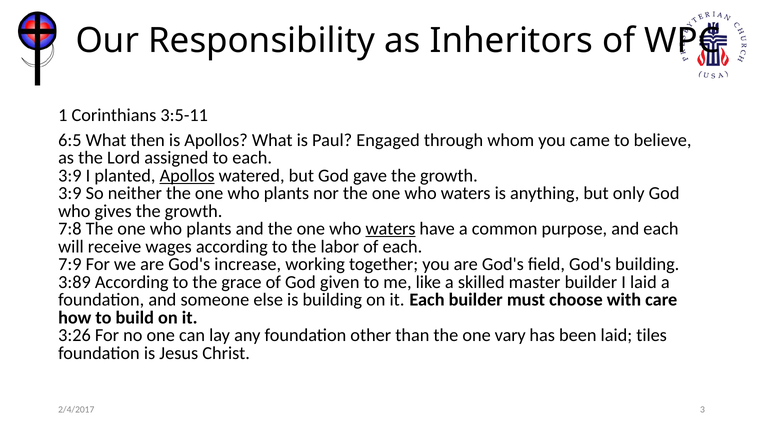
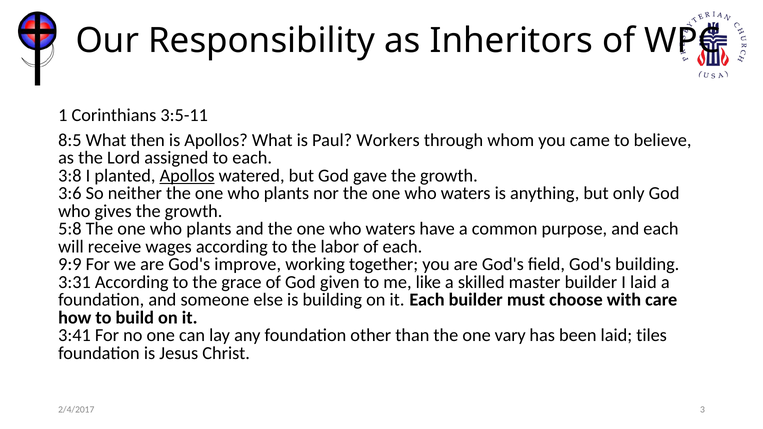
6:5: 6:5 -> 8:5 (70, 140)
Engaged: Engaged -> Workers (388, 140)
3:9: 3:9 -> 3:8 (70, 176)
3:9: 3:9 -> 3:6 (70, 193)
7:8: 7:8 -> 5:8 (70, 229)
waters underline: present -> none (391, 229)
7:9: 7:9 -> 9:9 (70, 264)
increase: increase -> improve (248, 264)
3:89: 3:89 -> 3:31 (74, 282)
3:26: 3:26 -> 3:41 (74, 335)
